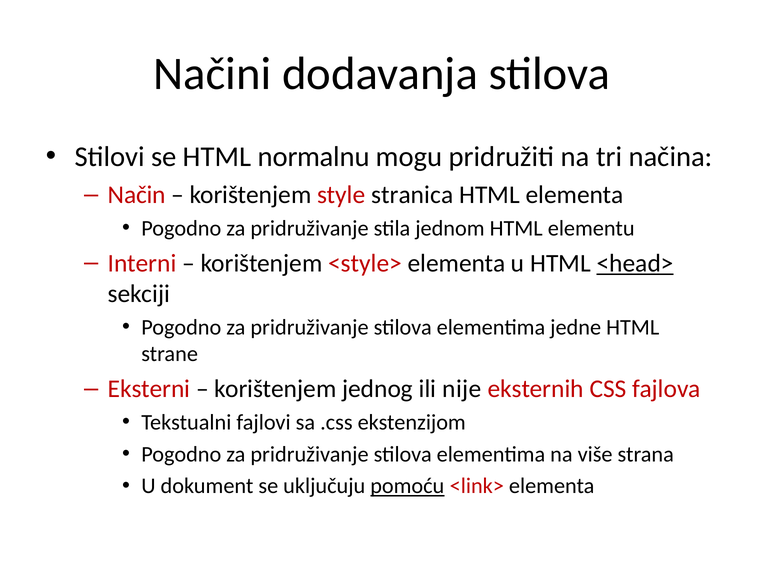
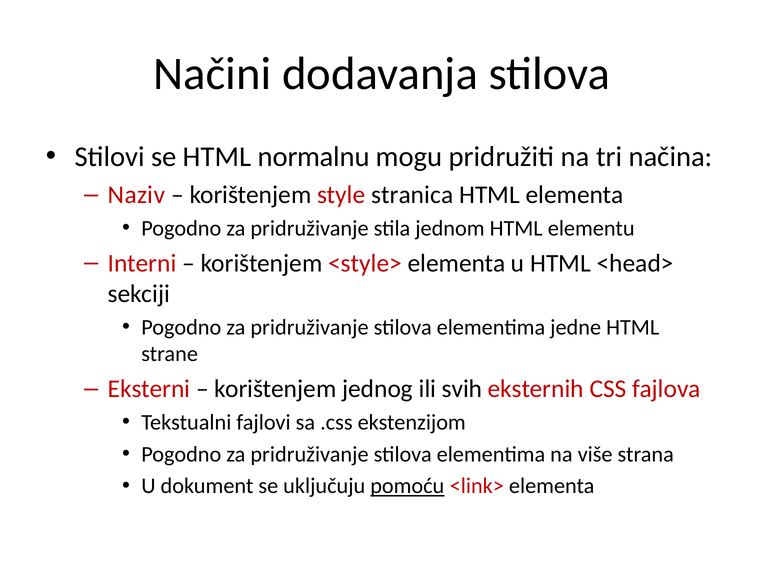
Način: Način -> Naziv (136, 195)
<head> underline: present -> none (635, 263)
nije: nije -> svih (462, 389)
